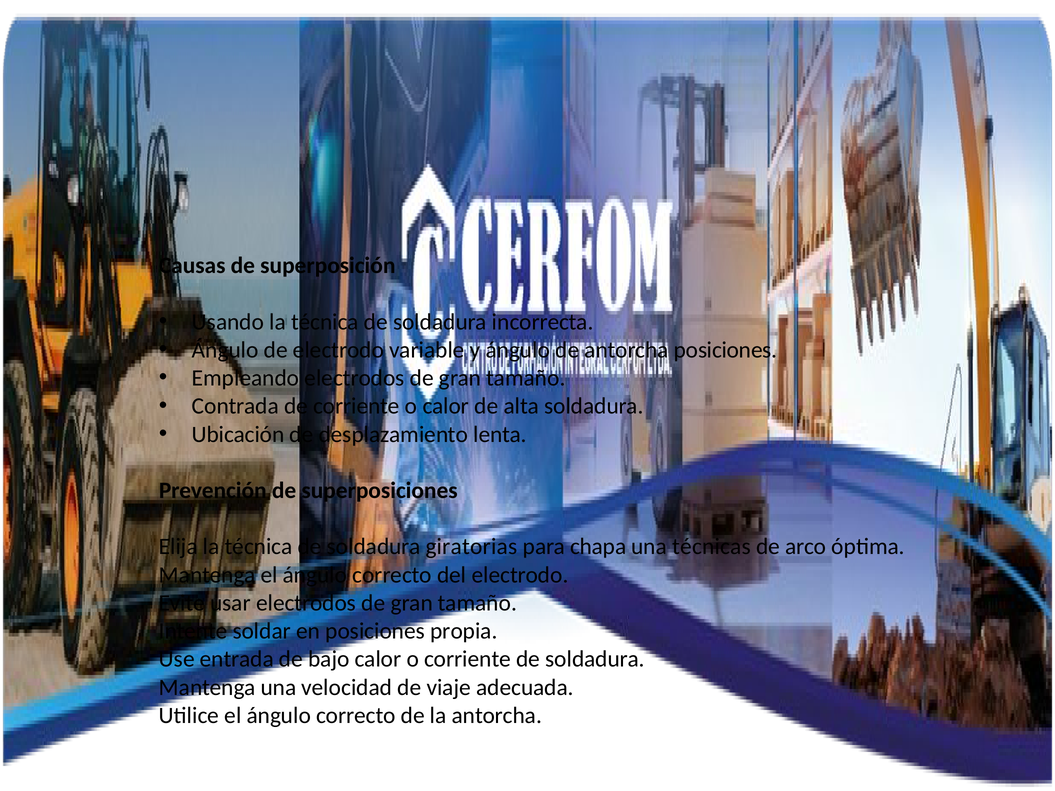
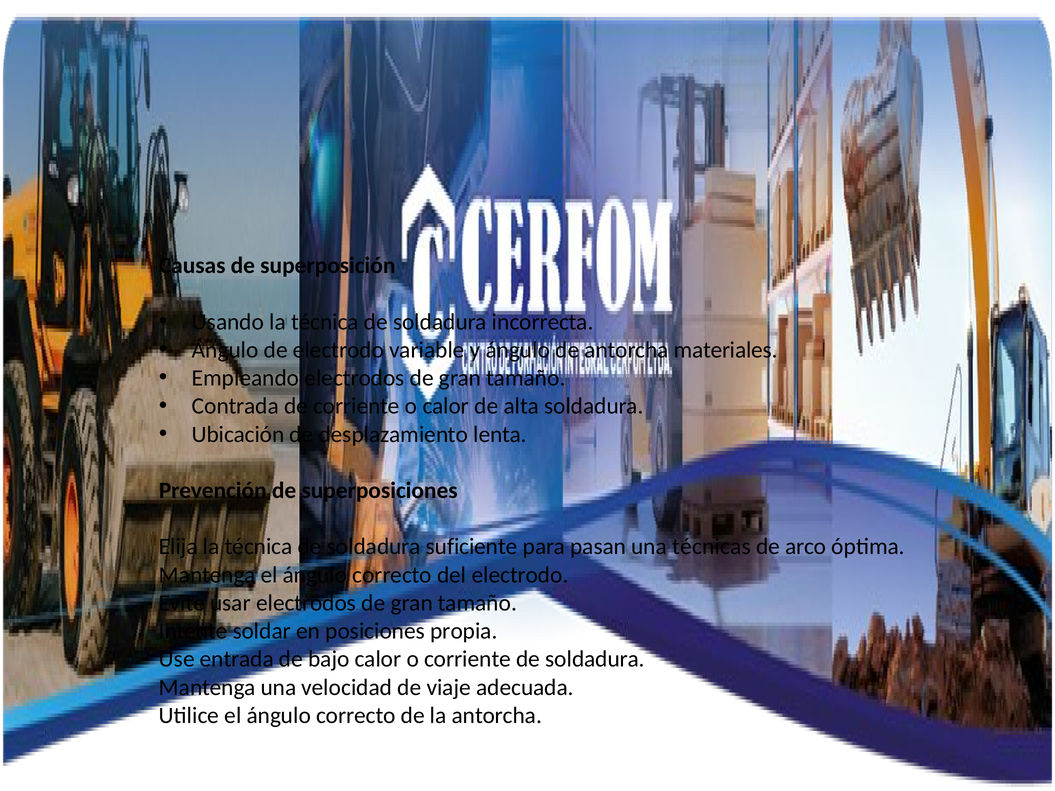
antorcha posiciones: posiciones -> materiales (726, 350)
giratorias: giratorias -> suficiente (472, 547)
chapa: chapa -> pasan (598, 547)
